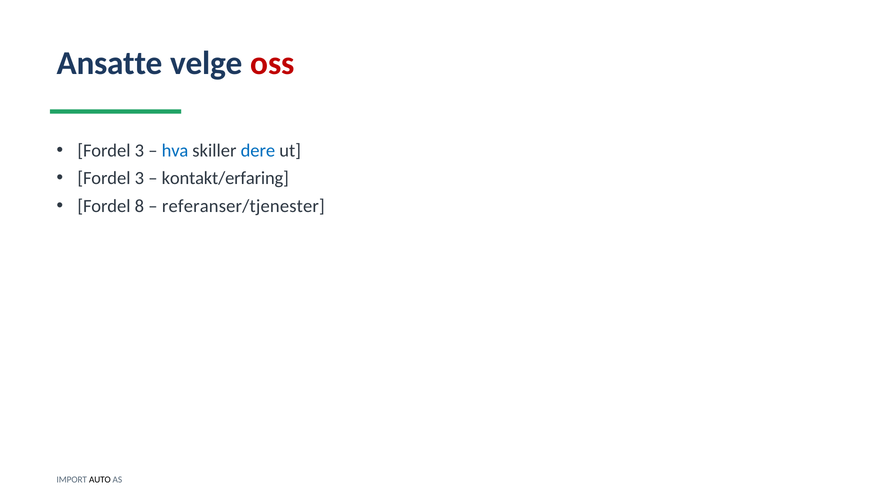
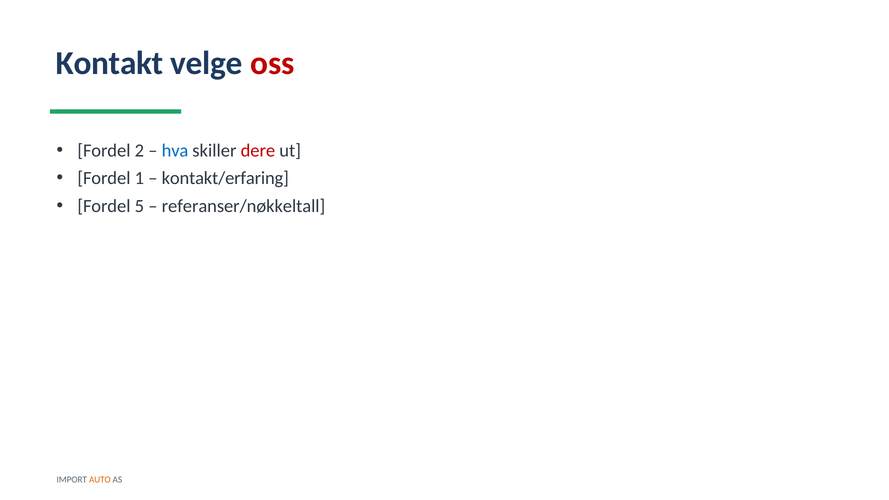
Ansatte: Ansatte -> Kontakt (110, 63)
3: 3 -> 2 (139, 151)
dere colour: blue -> red (258, 151)
3: 3 -> 1 (139, 178)
8: 8 -> 5 (139, 206)
referanser/tjenester: referanser/tjenester -> referanser/nøkkeltall (243, 206)
AUTO colour: black -> orange (100, 480)
